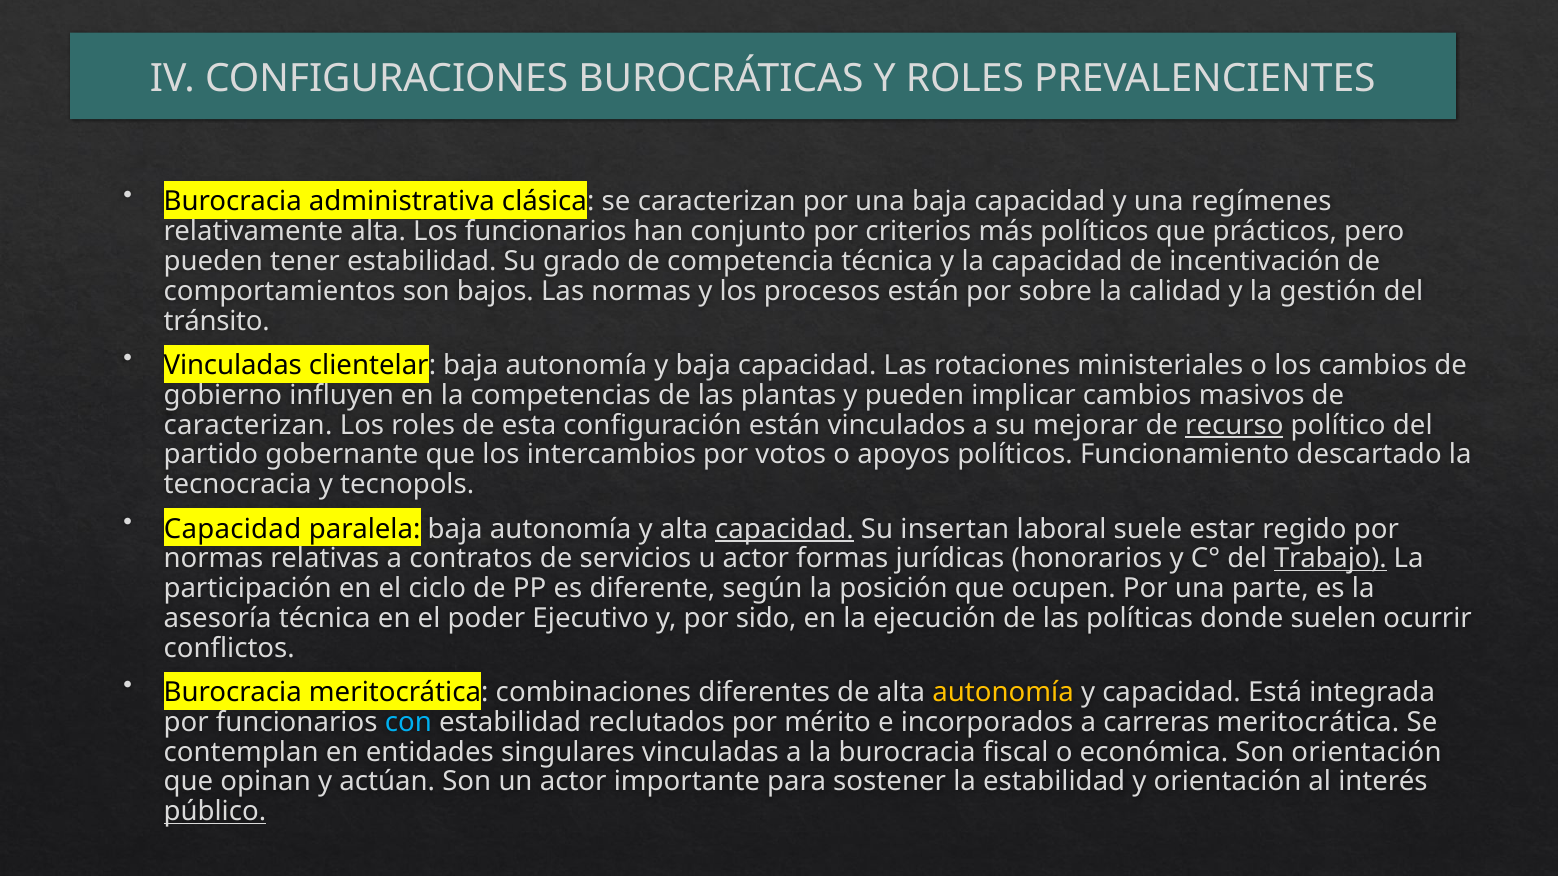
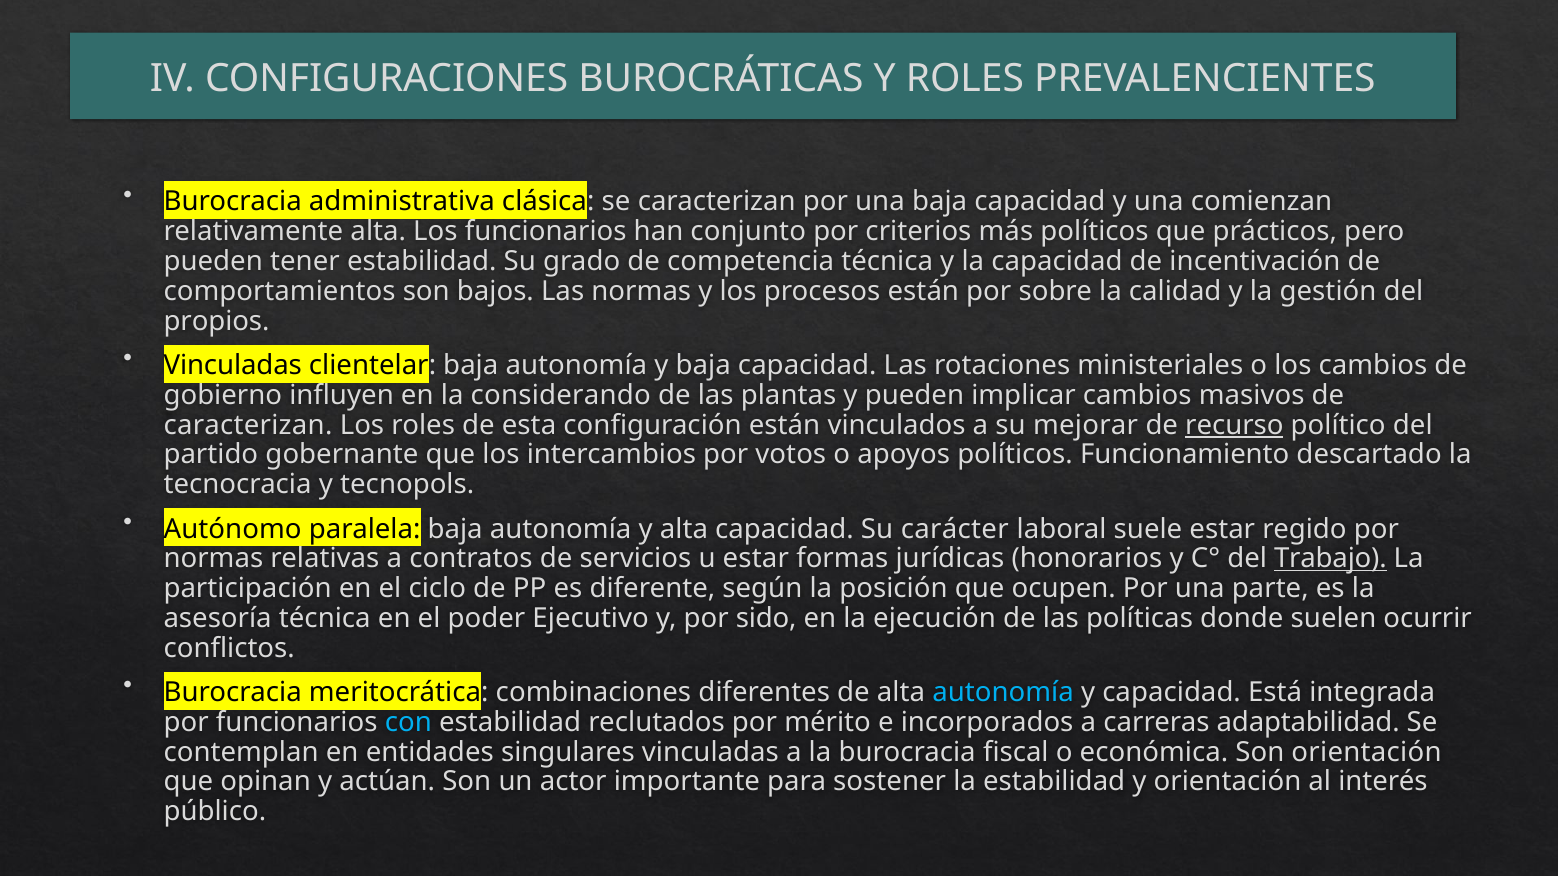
regímenes: regímenes -> comienzan (1262, 202)
tránsito: tránsito -> propios (217, 321)
competencias: competencias -> considerando (561, 395)
Capacidad: Capacidad -> Autónomo (233, 529)
capacidad underline: present -> none (784, 529)
insertan: insertan -> carácter (955, 529)
u actor: actor -> estar (756, 559)
autonomía colour: yellow -> light blue (1003, 693)
carreras meritocrática: meritocrática -> adaptabilidad (1308, 723)
público underline: present -> none (215, 812)
